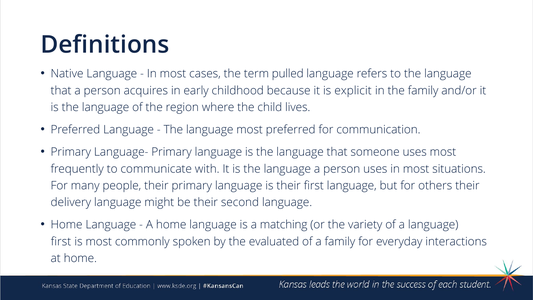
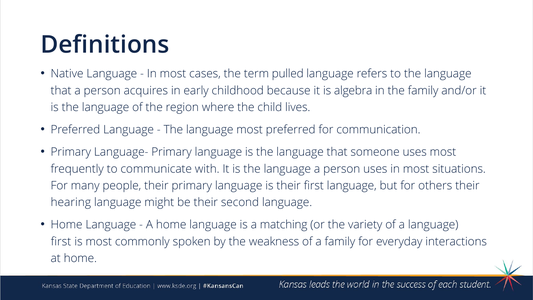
explicit: explicit -> algebra (353, 91)
delivery: delivery -> hearing (71, 202)
evaluated: evaluated -> weakness (274, 241)
